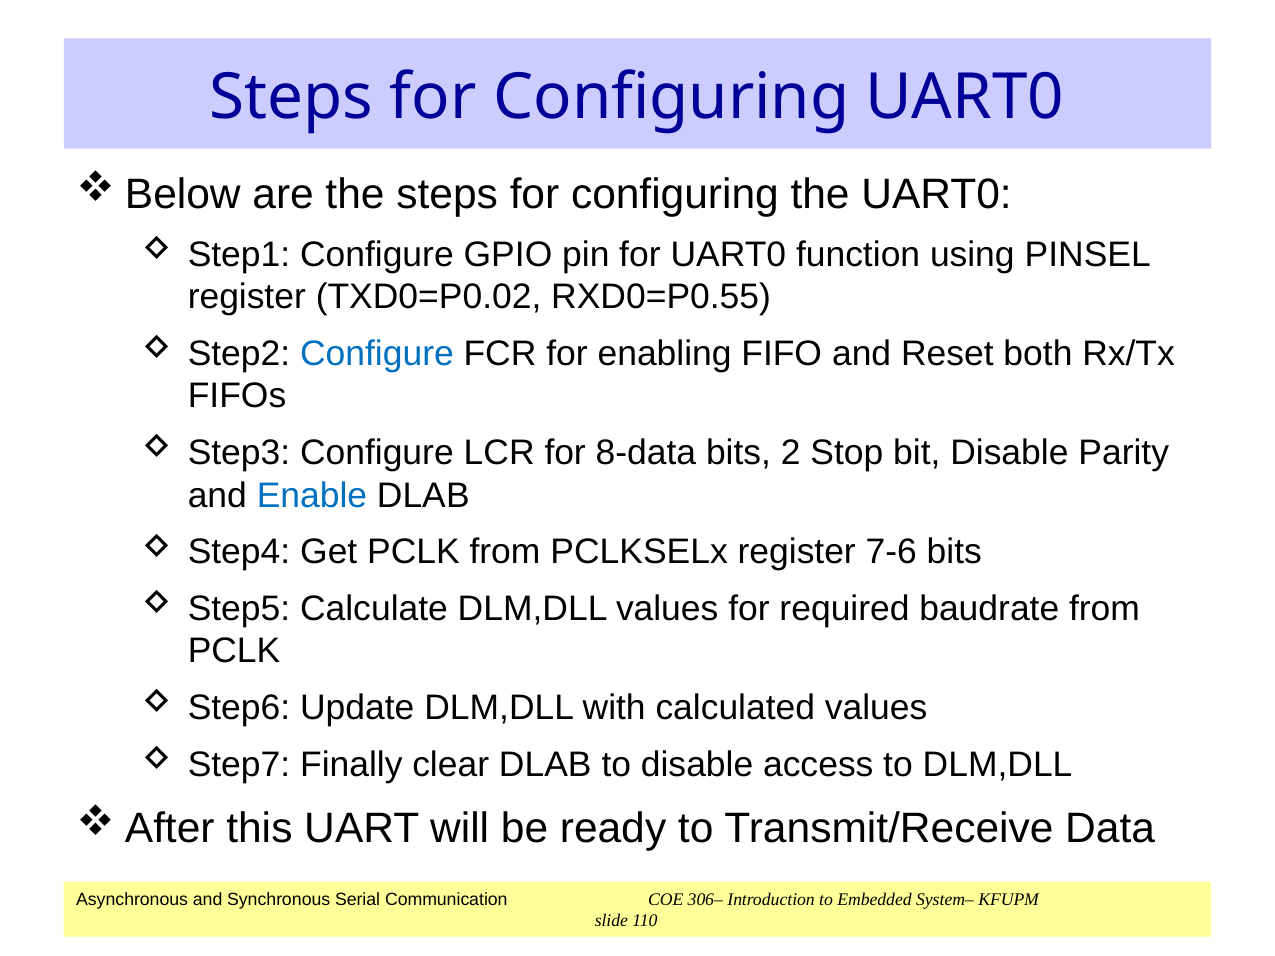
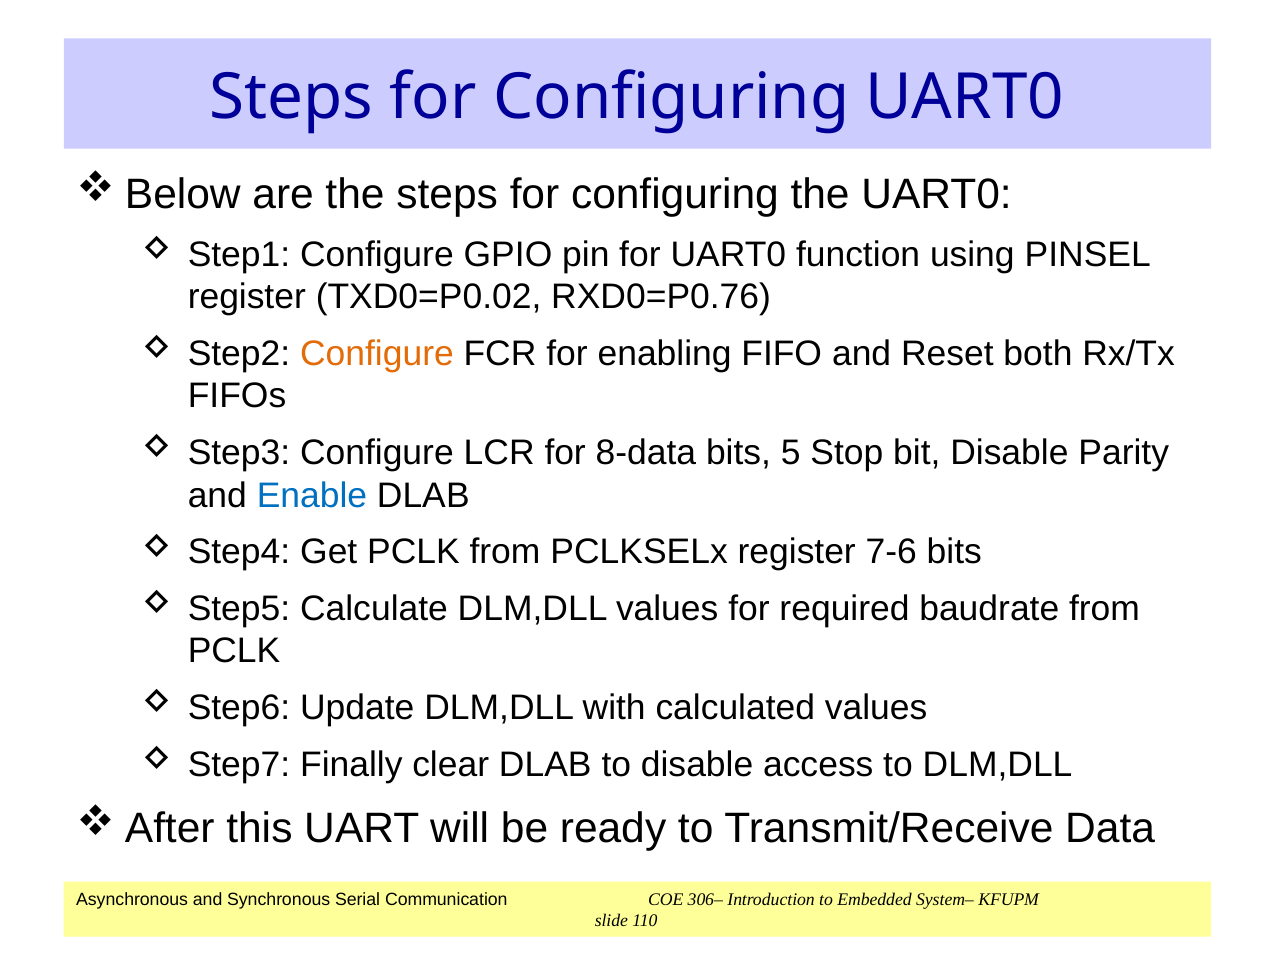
RXD0=P0.55: RXD0=P0.55 -> RXD0=P0.76 (661, 297)
Configure colour: blue -> orange (377, 354)
2: 2 -> 5 (791, 453)
